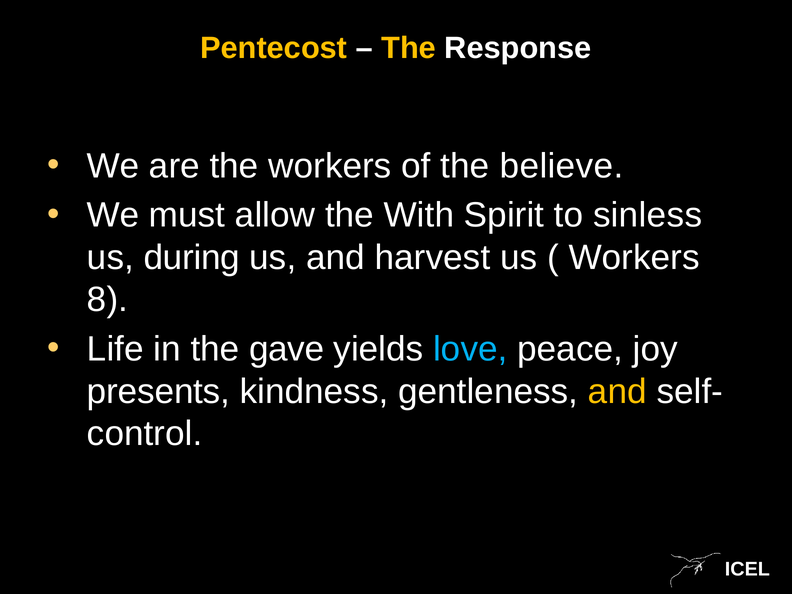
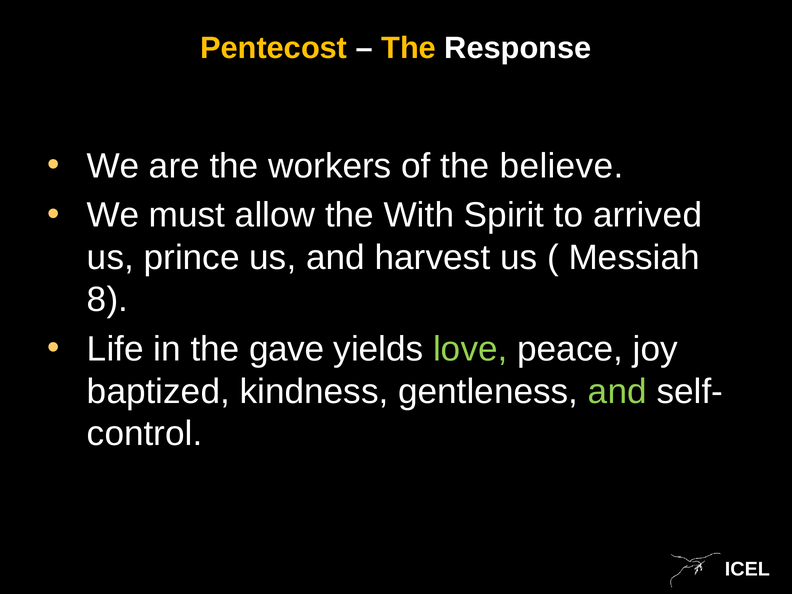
sinless: sinless -> arrived (648, 215)
during: during -> prince (192, 258)
Workers: Workers -> Messiah (634, 258)
love colour: light blue -> light green (470, 349)
presents: presents -> baptized (158, 391)
and colour: yellow -> light green (617, 391)
